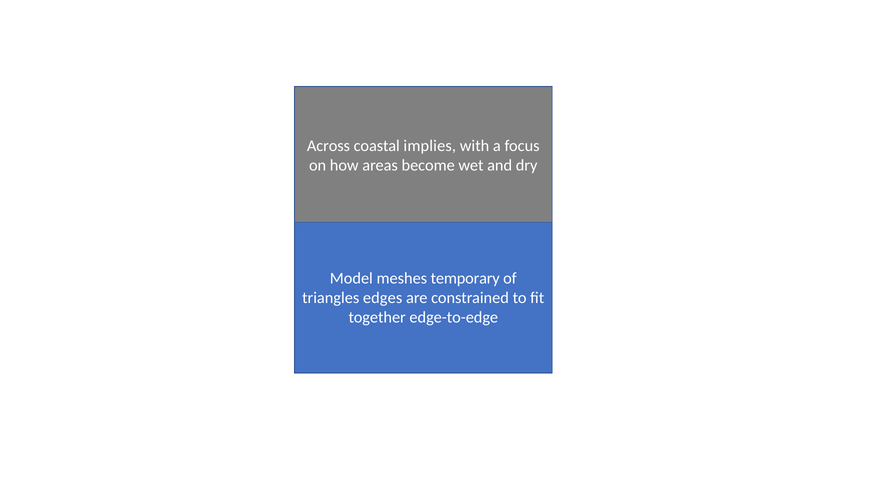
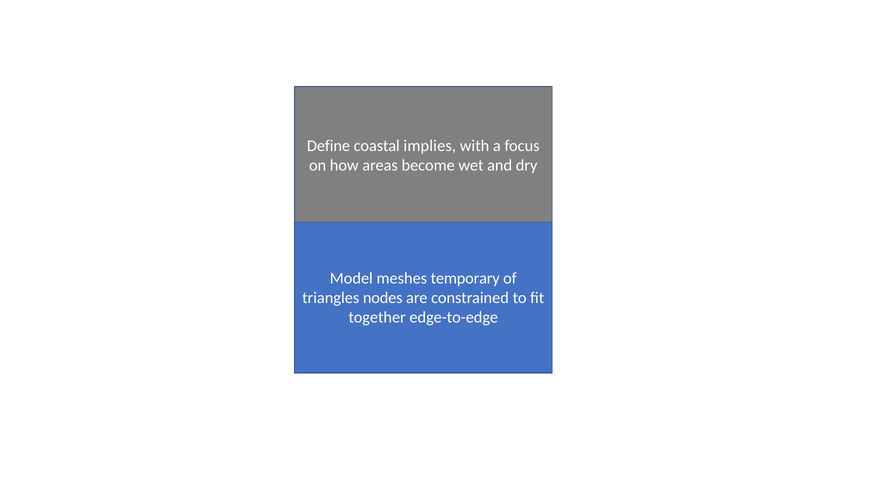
Across: Across -> Define (329, 146)
edges: edges -> nodes (383, 298)
